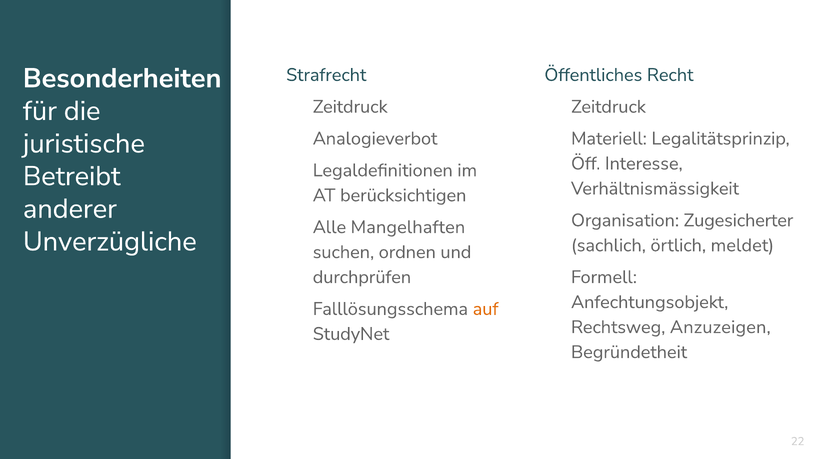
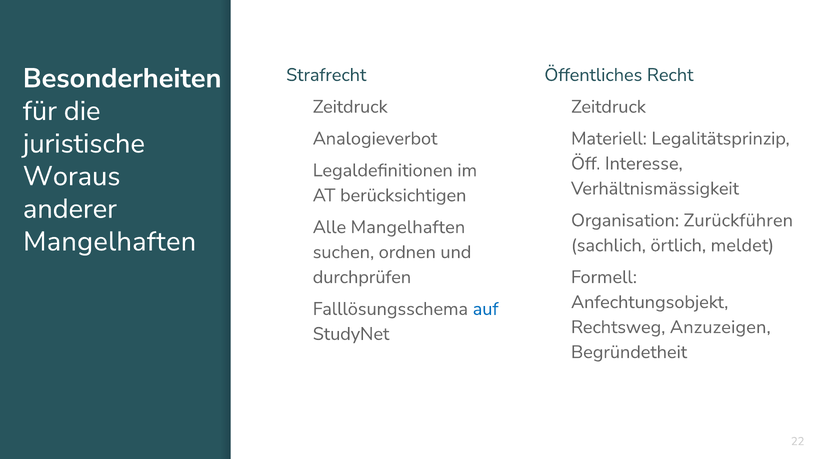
Betreibt: Betreibt -> Woraus (72, 176)
Zugesicherter: Zugesicherter -> Zurückführen (738, 220)
Unverzügliche: Unverzügliche -> Mangelhaften (110, 241)
auf colour: orange -> blue (486, 309)
